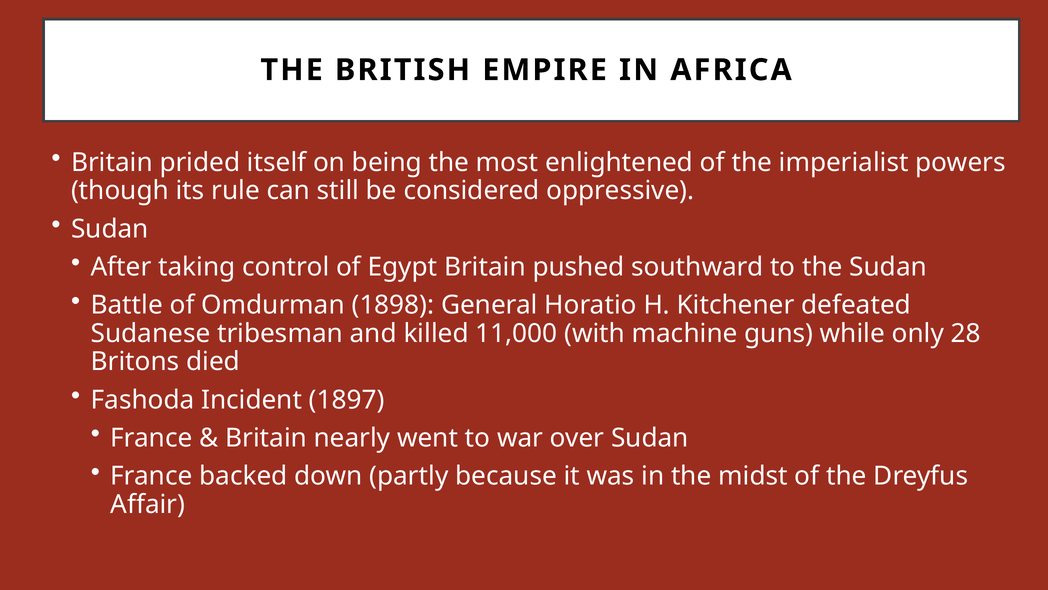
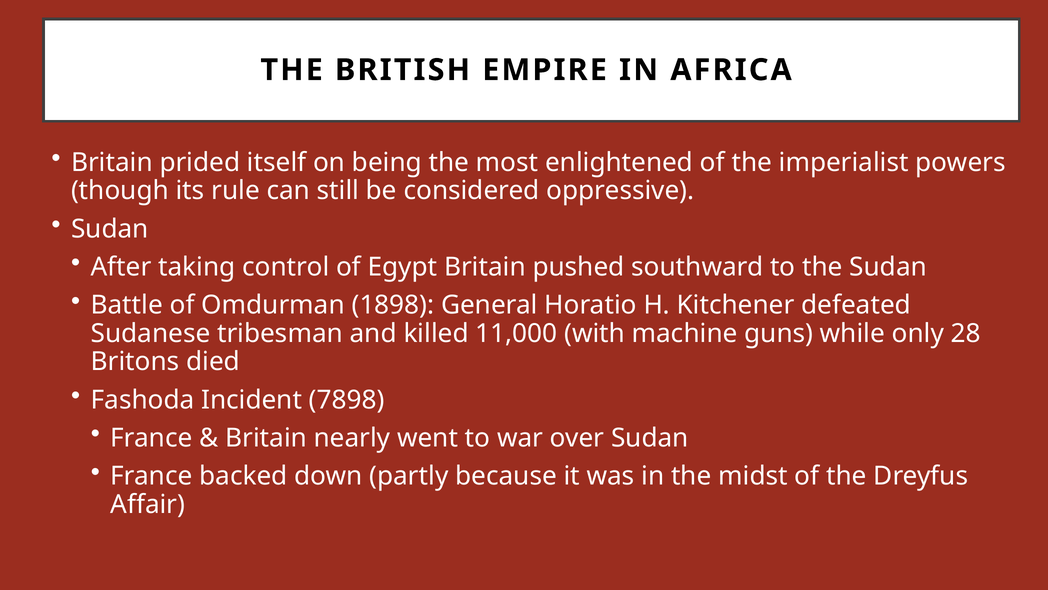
1897: 1897 -> 7898 (347, 400)
